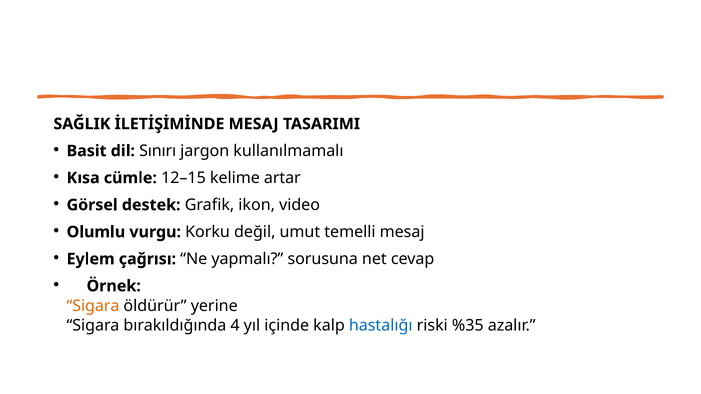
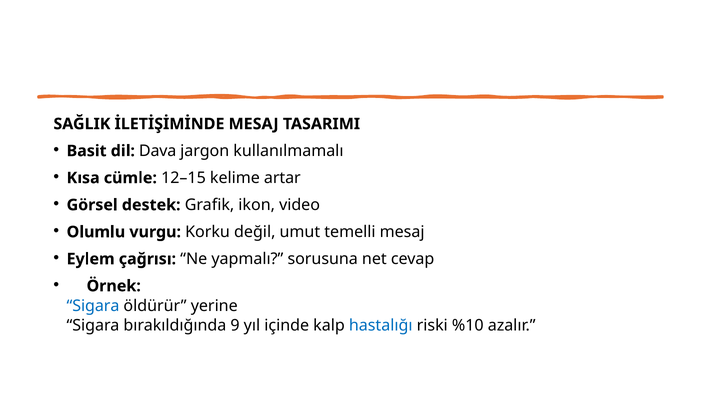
Sınırı: Sınırı -> Dava (158, 151)
Sigara colour: orange -> blue (93, 306)
4: 4 -> 9 (235, 326)
%35: %35 -> %10 (468, 326)
